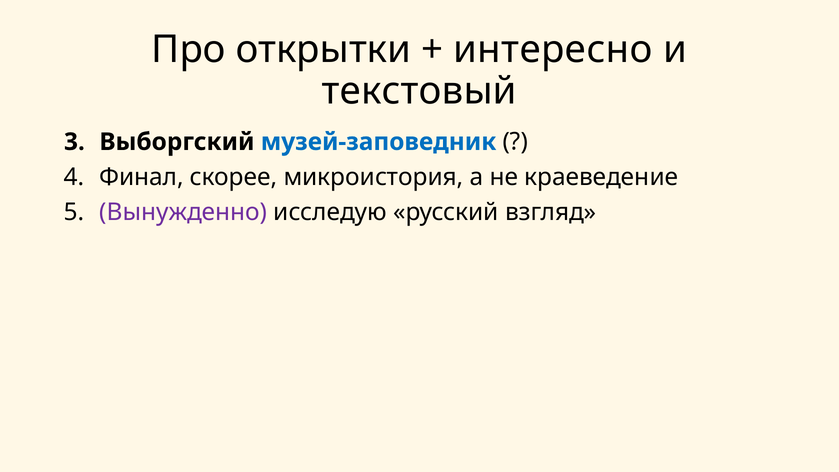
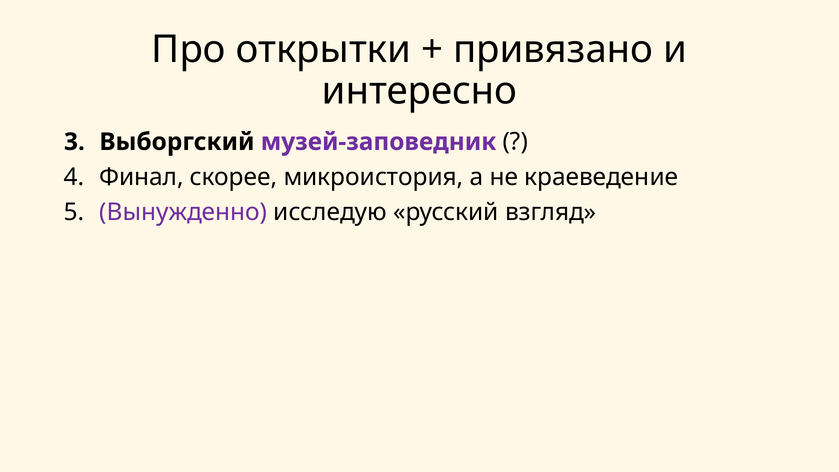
интересно: интересно -> привязано (553, 50)
текстовый: текстовый -> интересно (420, 91)
музей-заповедник colour: blue -> purple (379, 142)
